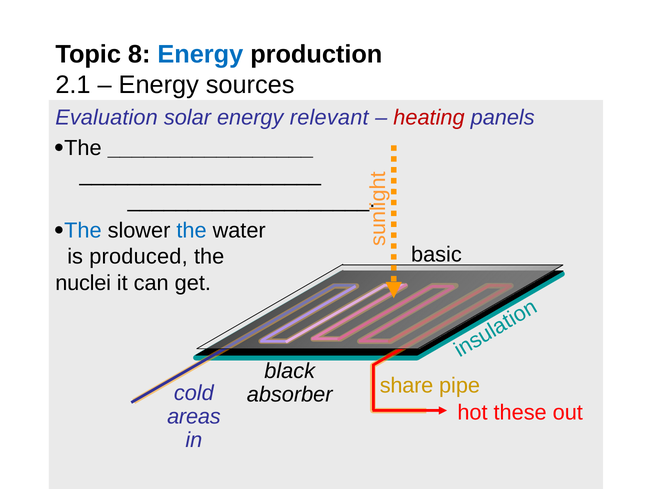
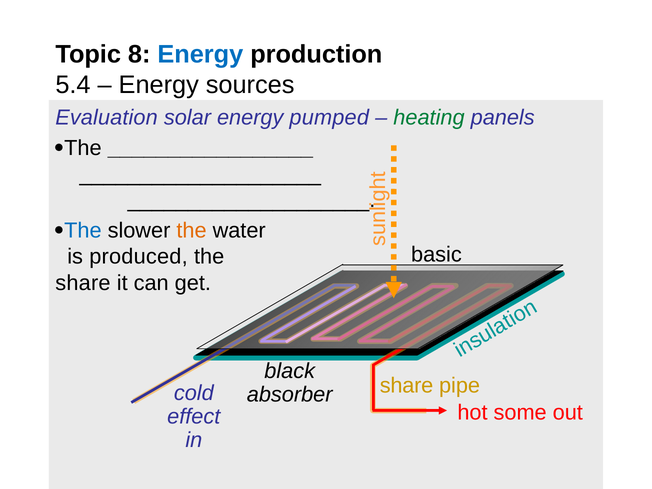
2.1: 2.1 -> 5.4 (73, 85)
relevant: relevant -> pumped (329, 118)
heating colour: red -> green (429, 118)
the colour: blue -> orange (191, 231)
nuclei: nuclei -> share (83, 283)
these: these -> some (520, 412)
areas: areas -> effect (194, 417)
